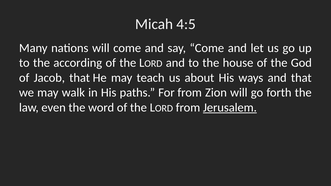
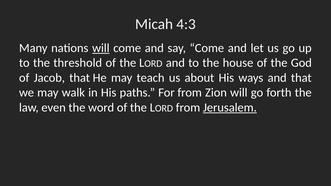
4:5: 4:5 -> 4:3 (186, 24)
will underline: none -> present (101, 48)
according: according -> threshold (78, 63)
